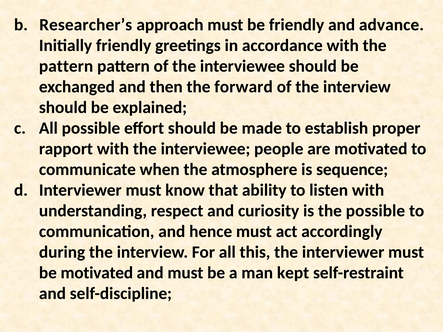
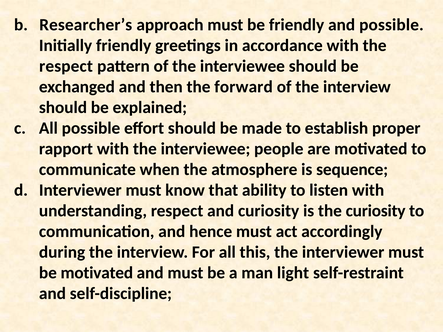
and advance: advance -> possible (391, 25)
pattern: pattern -> respect (66, 66)
the possible: possible -> curiosity (376, 211)
kept: kept -> light (293, 273)
